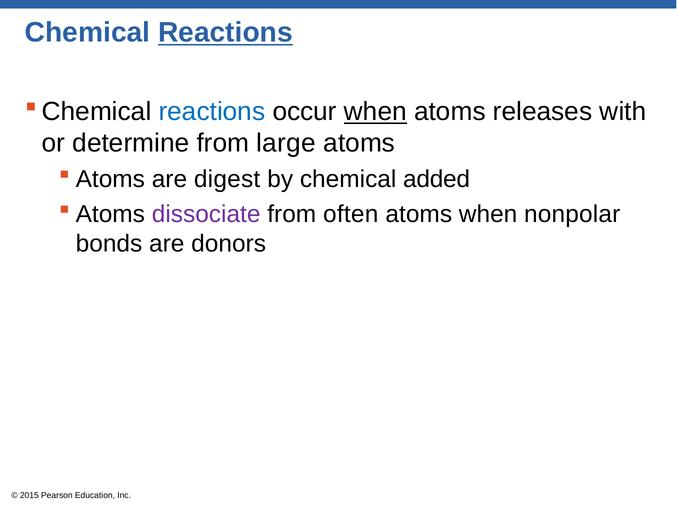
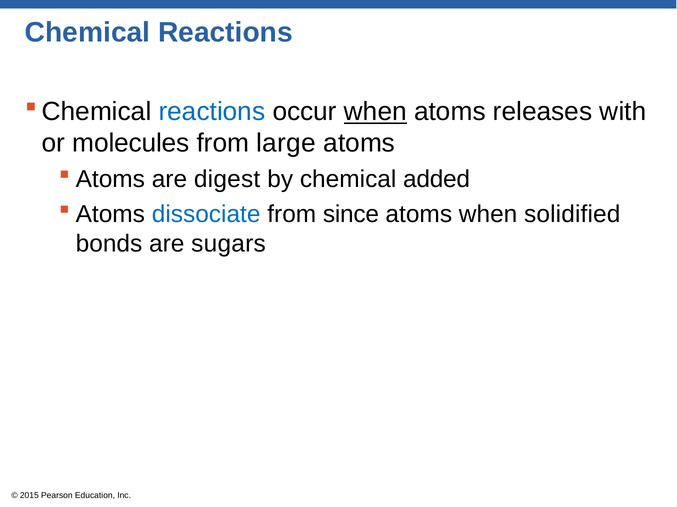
Reactions underline: present -> none (225, 33)
determine: determine -> molecules (131, 144)
dissociate colour: purple -> blue (206, 214)
often: often -> since (351, 214)
nonpolar: nonpolar -> solidified (572, 214)
donors: donors -> sugars (228, 244)
